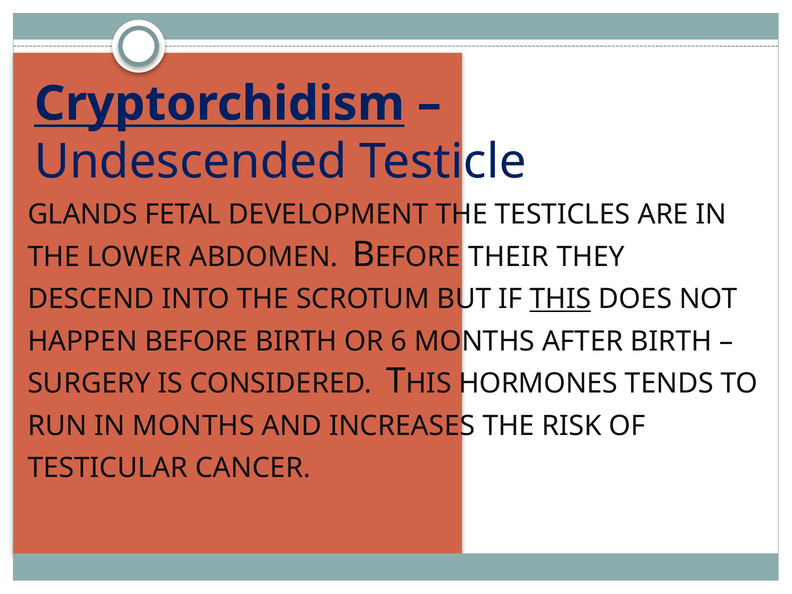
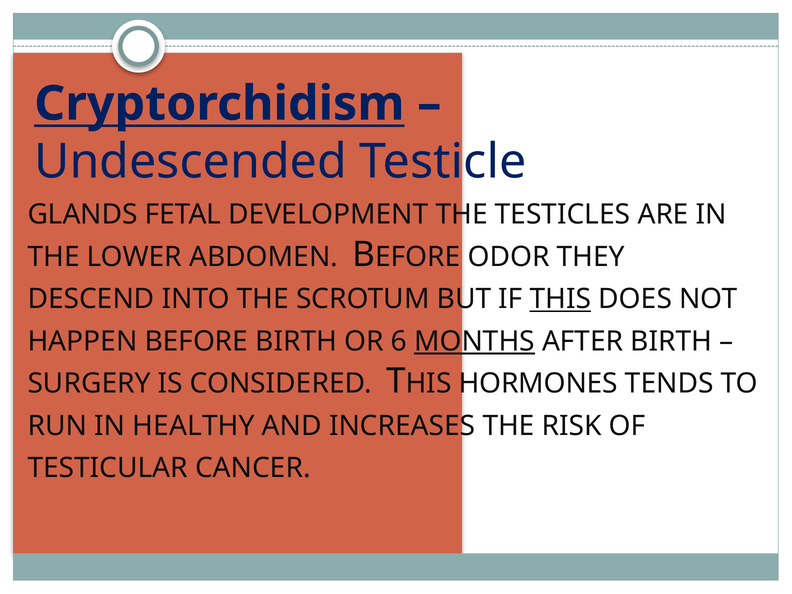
THEIR: THEIR -> ODOR (509, 257)
MONTHS underline: none -> present (474, 341)
IN MONTHS: MONTHS -> HEALTHY (194, 426)
